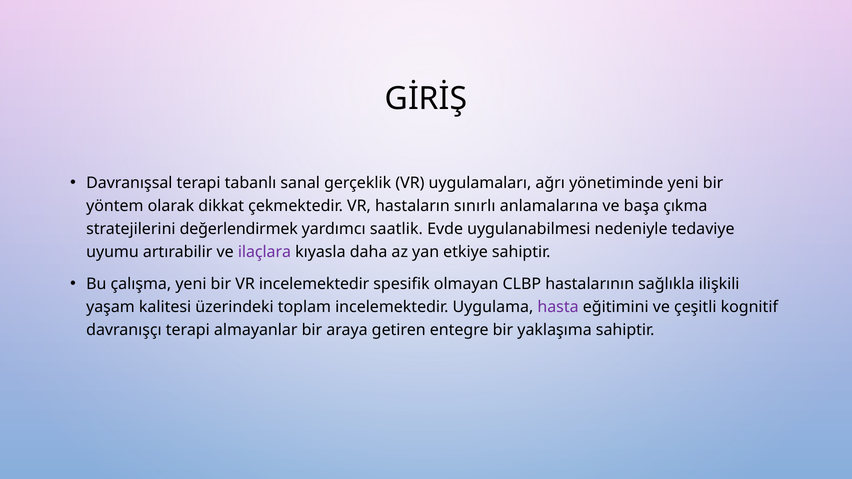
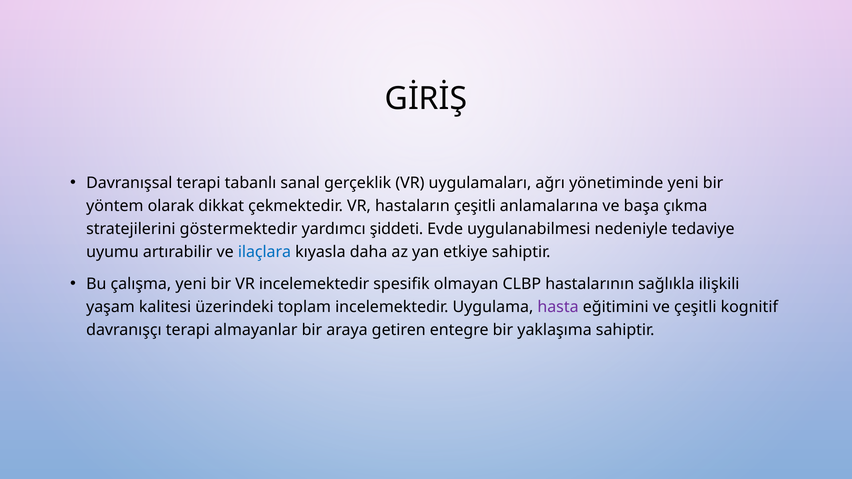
hastaların sınırlı: sınırlı -> çeşitli (475, 206)
değerlendirmek: değerlendirmek -> göstermektedir (239, 229)
saatlik: saatlik -> şiddeti (397, 229)
ilaçlara colour: purple -> blue (264, 252)
